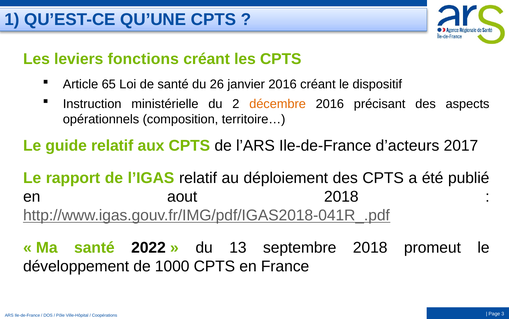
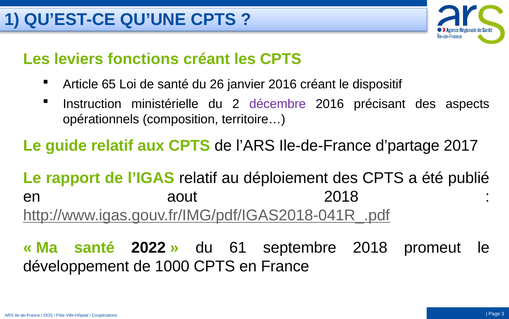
décembre colour: orange -> purple (278, 104)
d’acteurs: d’acteurs -> d’partage (408, 145)
13: 13 -> 61 (238, 247)
